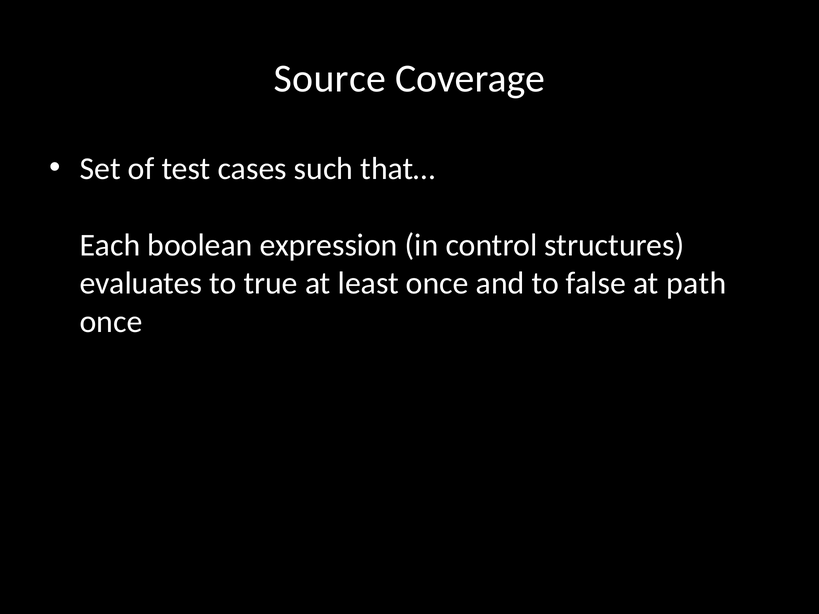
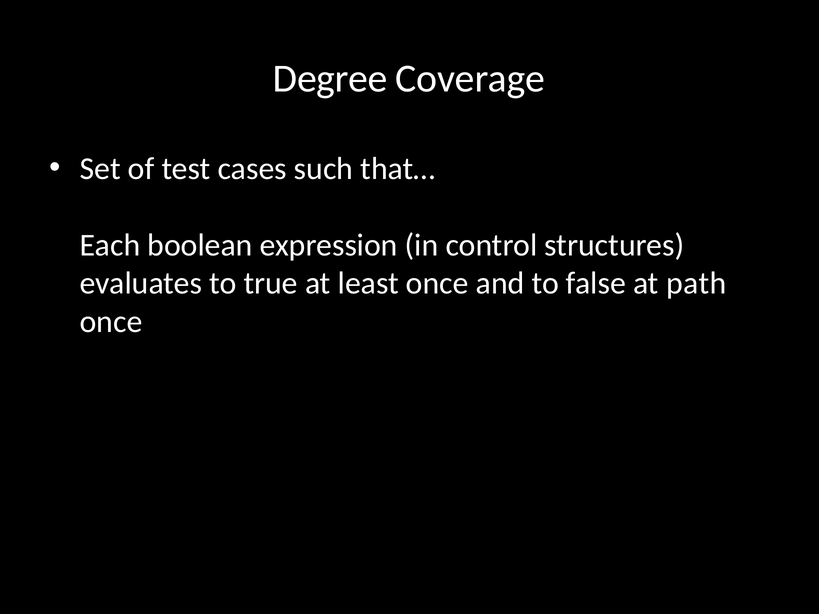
Source: Source -> Degree (330, 79)
